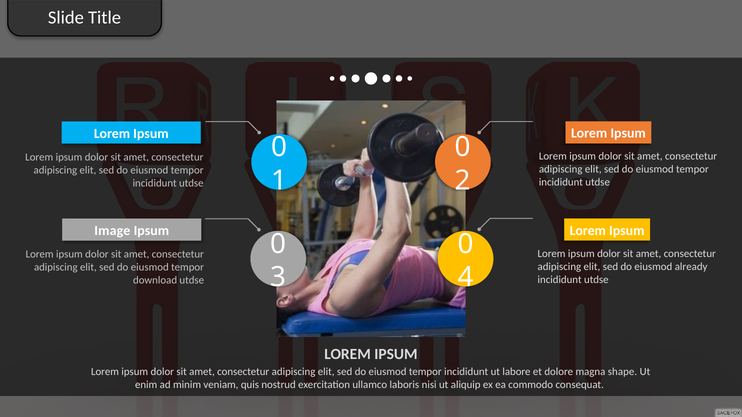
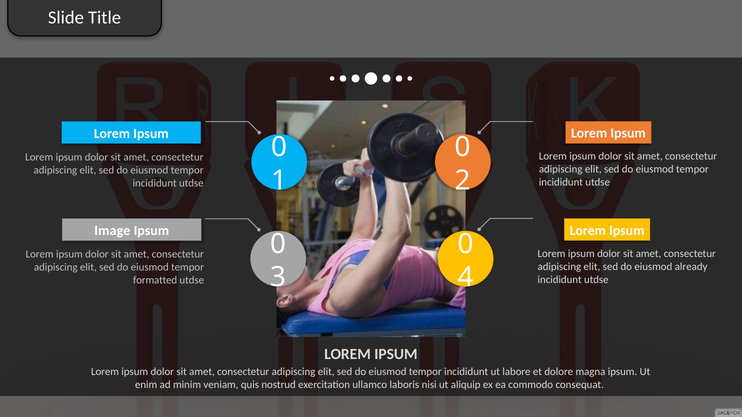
download: download -> formatted (155, 281)
magna shape: shape -> ipsum (623, 372)
